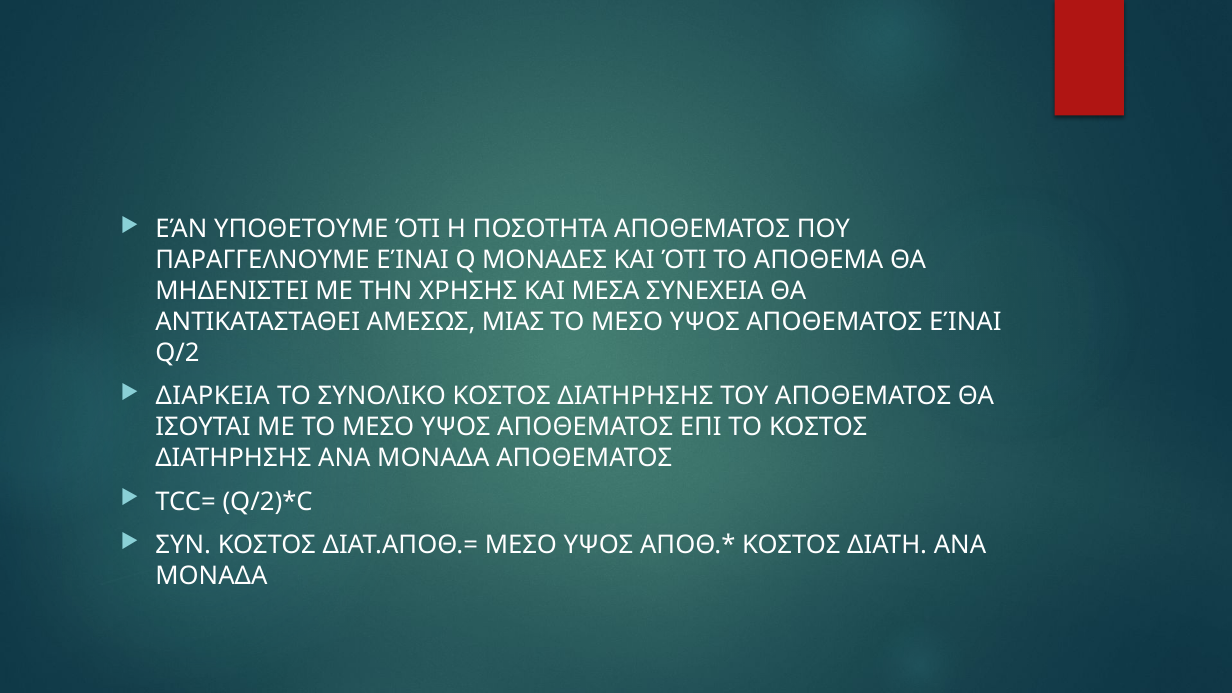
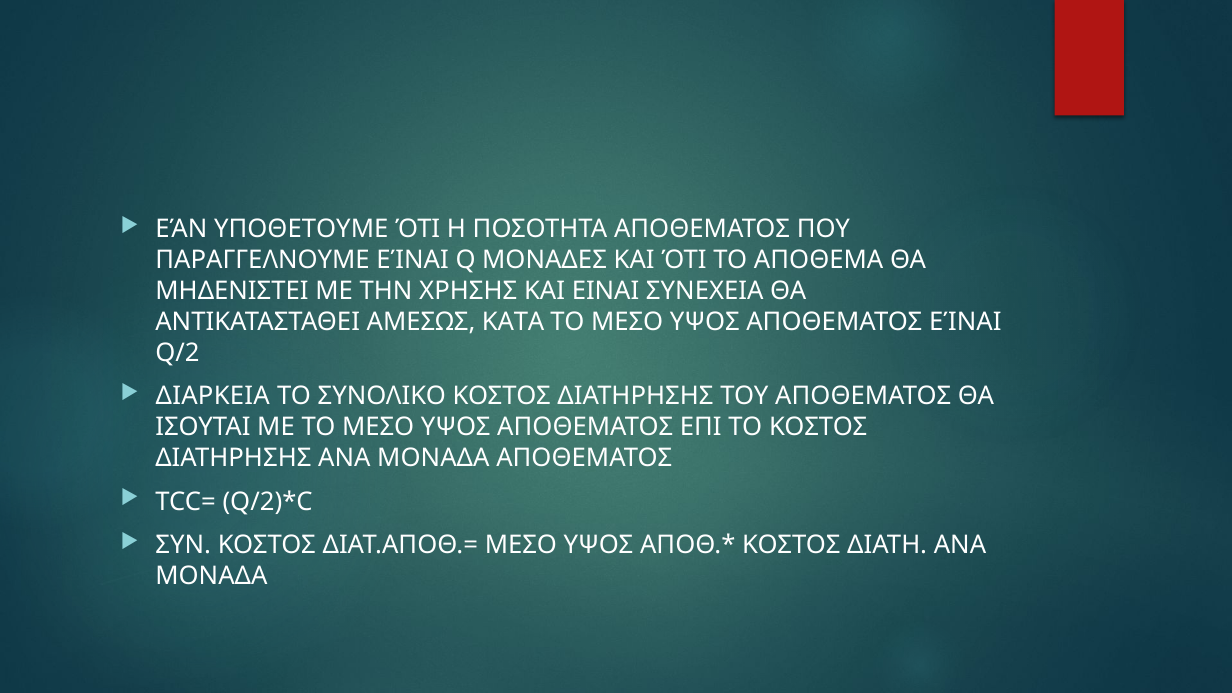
ΜΕΣΑ: ΜΕΣΑ -> EINAI (606, 291)
ΜΙΑΣ: ΜΙΑΣ -> ΚΑΤΑ (513, 322)
